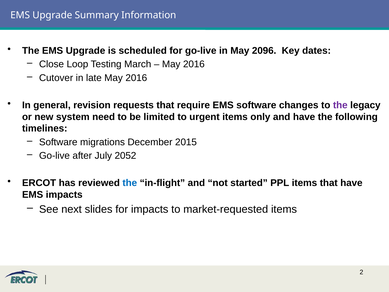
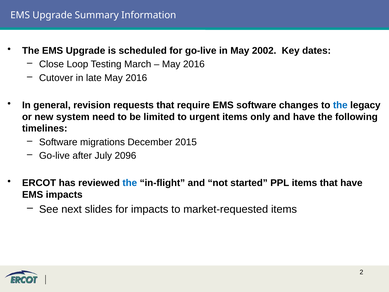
2096: 2096 -> 2002 (264, 51)
the colour: purple -> blue (340, 105)
2052: 2052 -> 2096 (125, 156)
